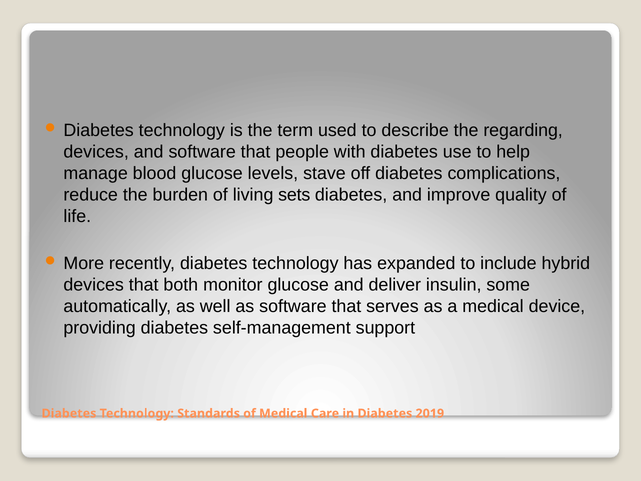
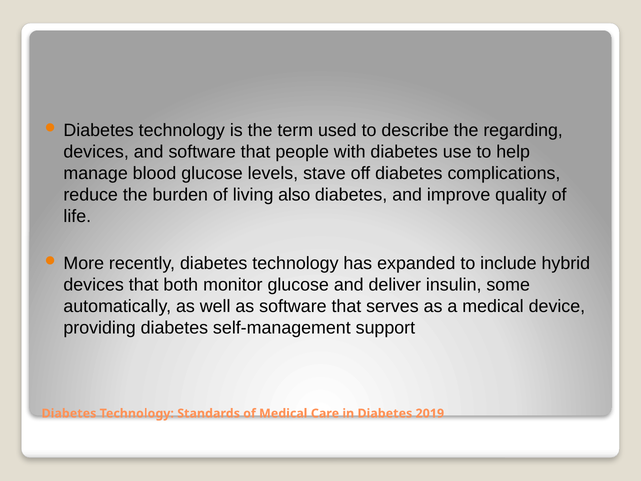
sets: sets -> also (294, 195)
